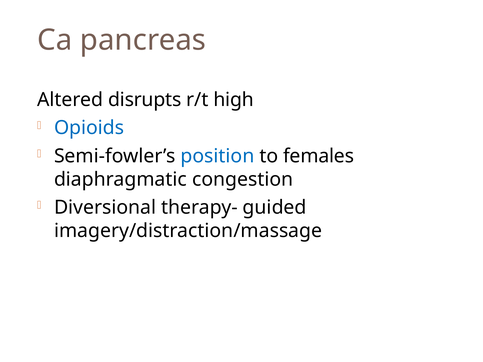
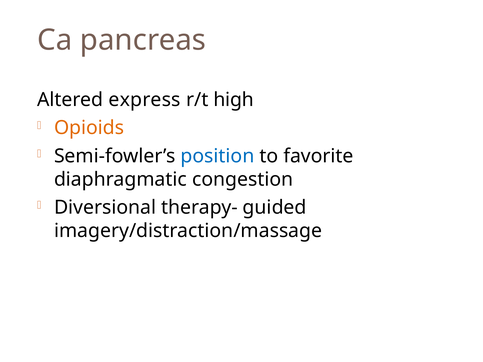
disrupts: disrupts -> express (145, 100)
Opioids colour: blue -> orange (89, 128)
females: females -> favorite (318, 156)
